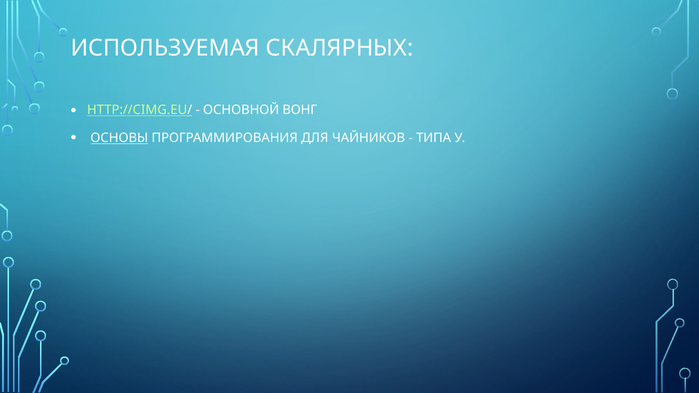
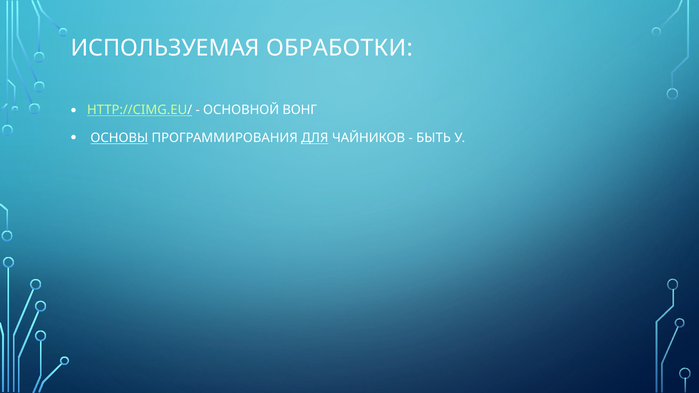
СКАЛЯРНЫХ: СКАЛЯРНЫХ -> ОБРАБОТКИ (340, 48)
ДЛЯ underline: none -> present (315, 138)
ТИПА: ТИПА -> БЫТЬ (434, 138)
